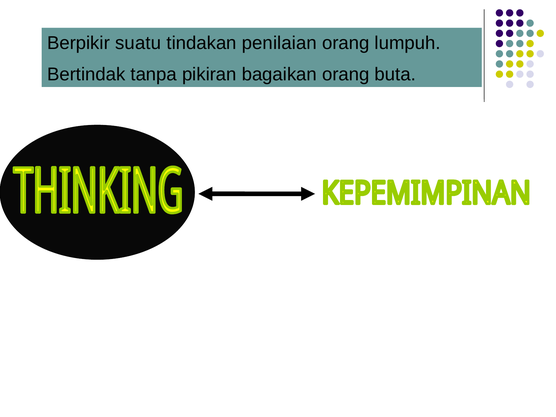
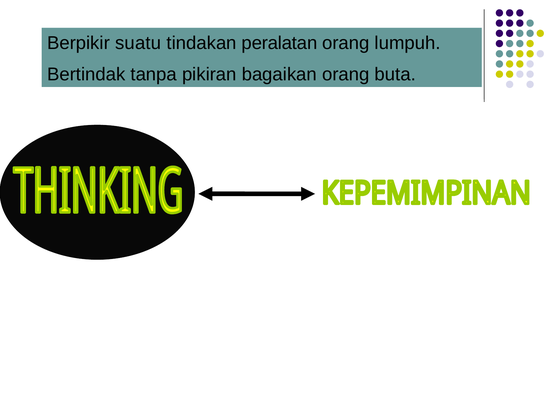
penilaian: penilaian -> peralatan (279, 43)
